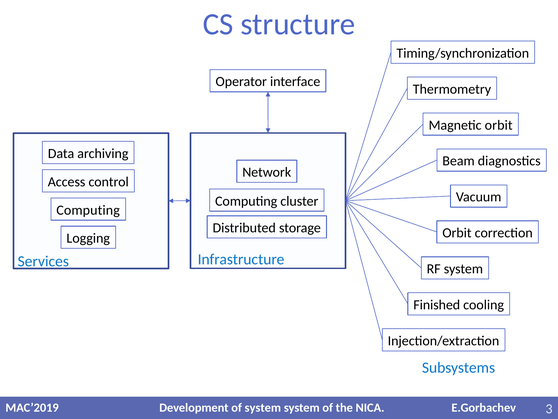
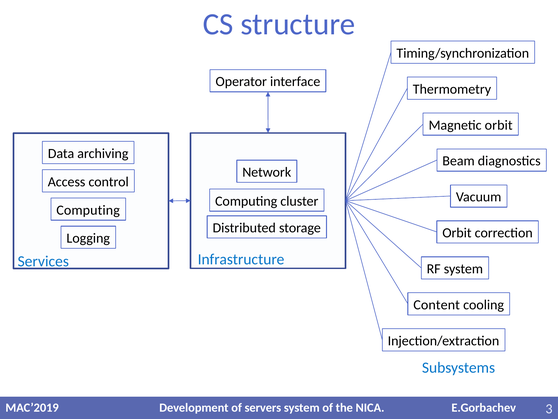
Finished: Finished -> Content (437, 304)
of system: system -> servers (263, 407)
